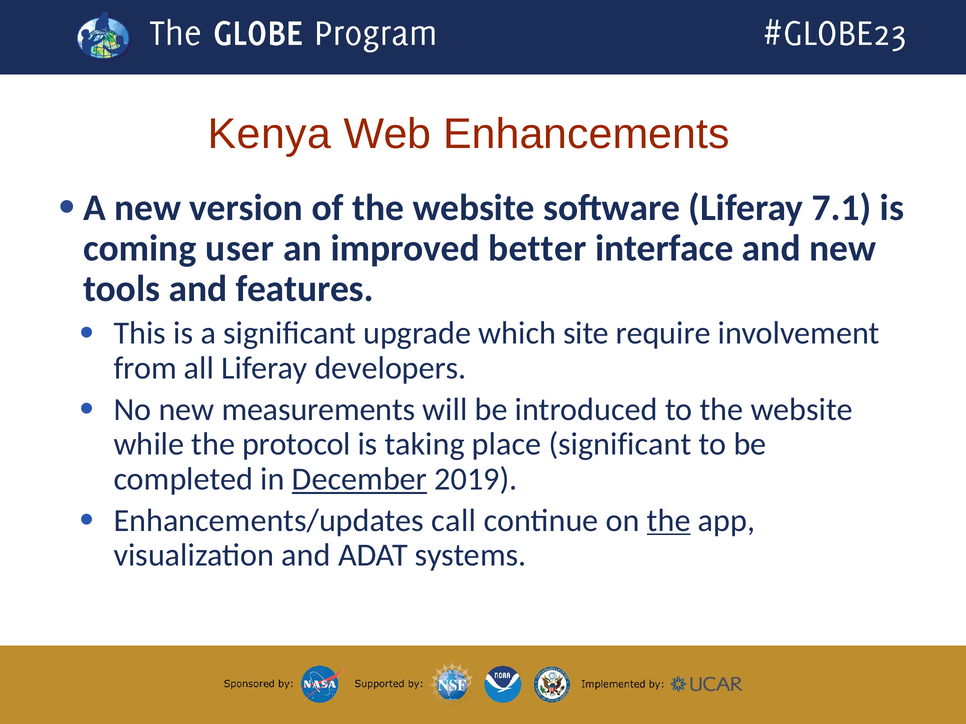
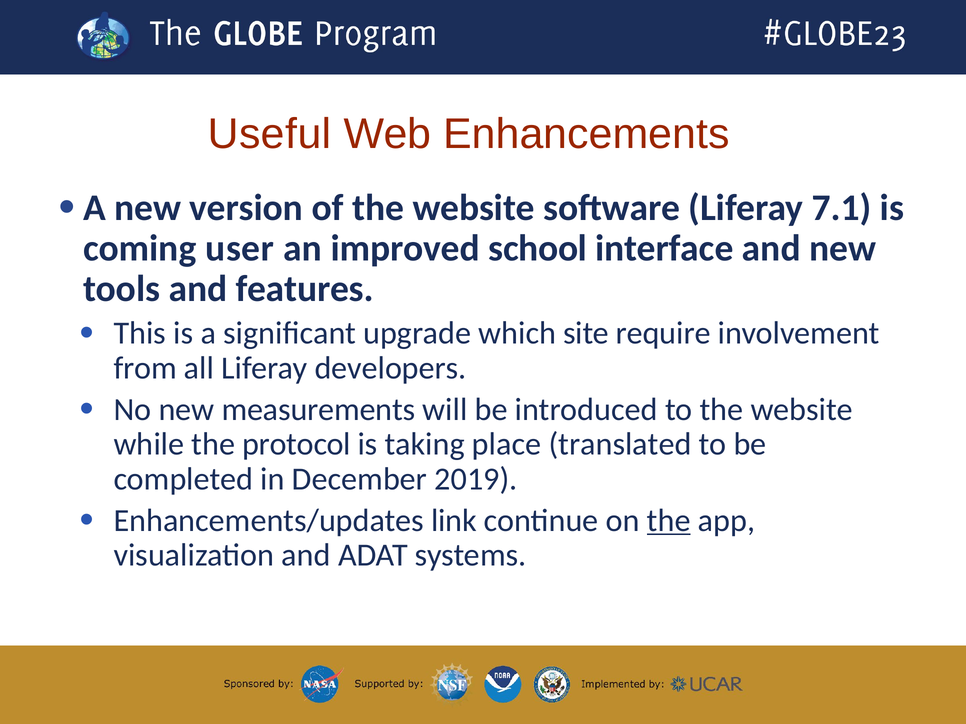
Kenya: Kenya -> Useful (270, 134)
better: better -> school (538, 249)
place significant: significant -> translated (620, 445)
December underline: present -> none (360, 479)
call: call -> link (454, 521)
